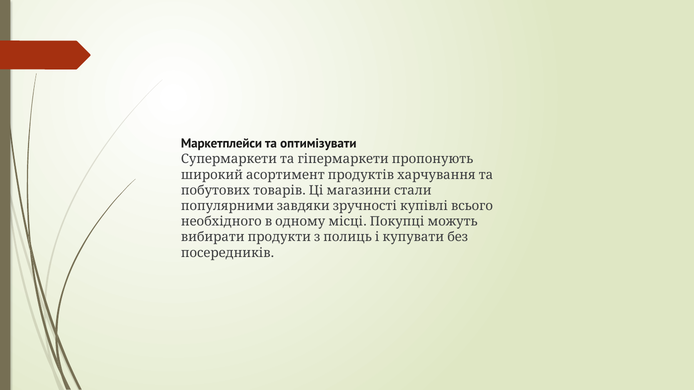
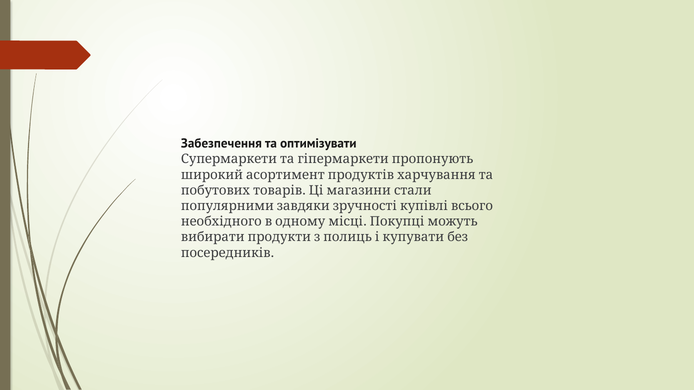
Маркетплейси: Маркетплейси -> Забезпечення (221, 144)
